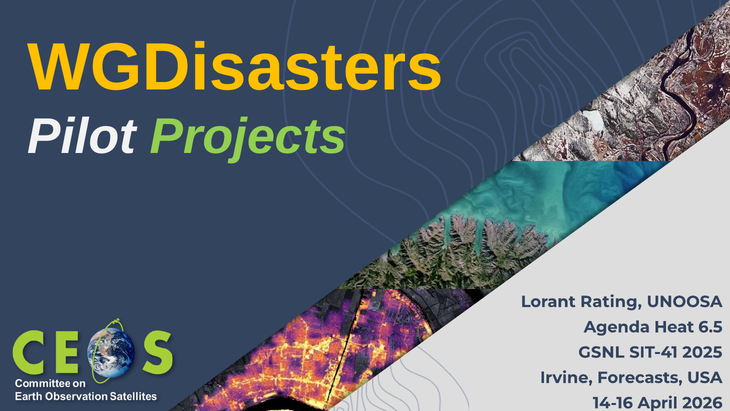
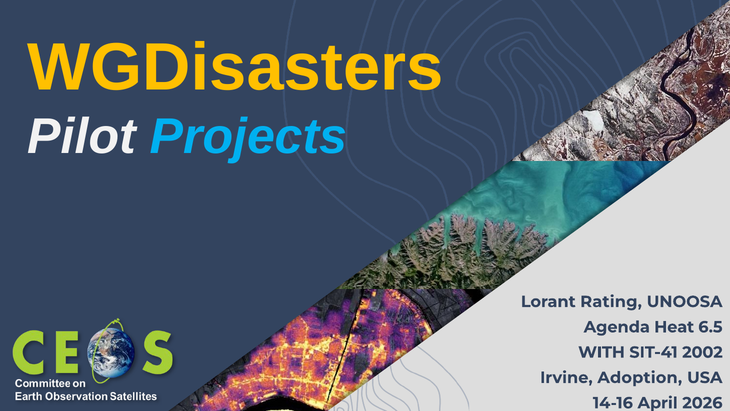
Projects colour: light green -> light blue (249, 137)
GSNL: GSNL -> WITH (602, 352)
2025: 2025 -> 2002 (702, 352)
Forecasts: Forecasts -> Adoption (640, 377)
